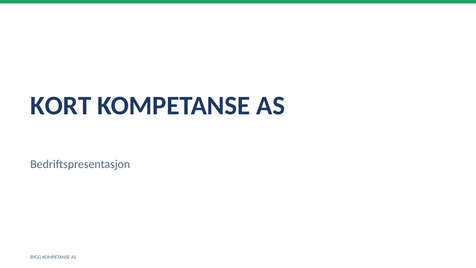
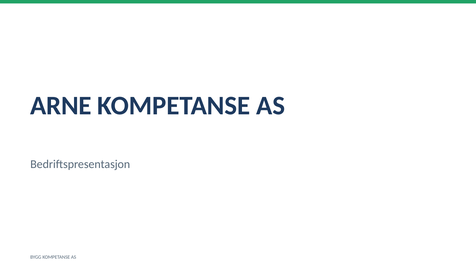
KORT: KORT -> ARNE (61, 106)
